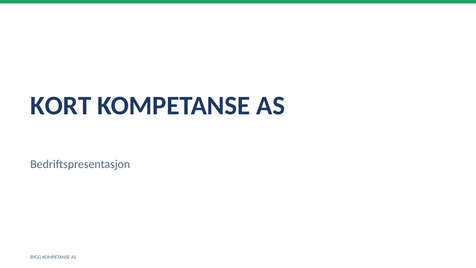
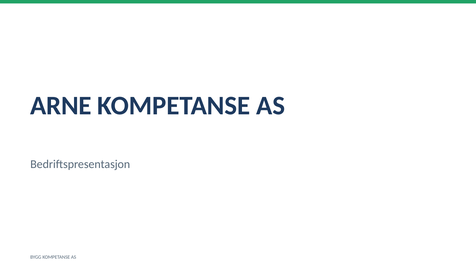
KORT: KORT -> ARNE (61, 106)
